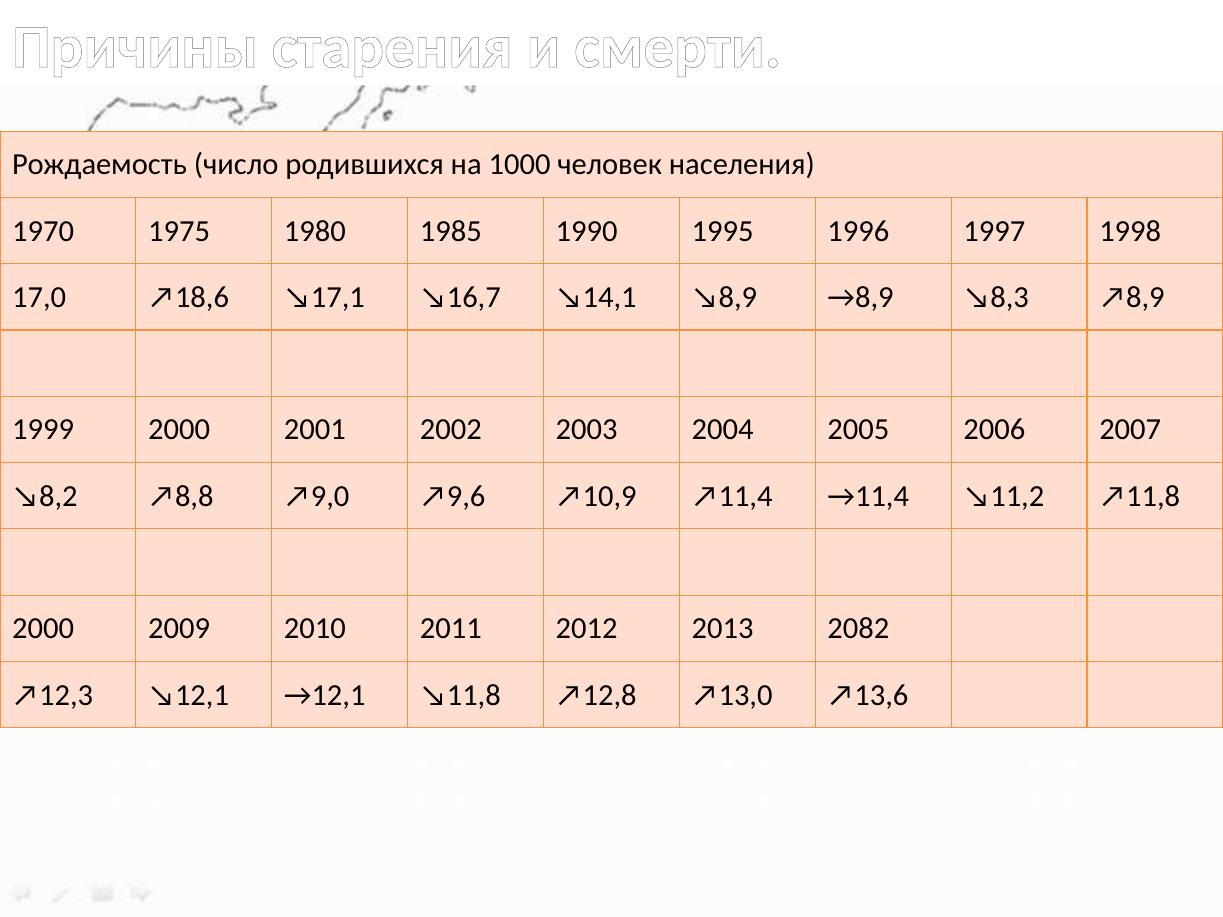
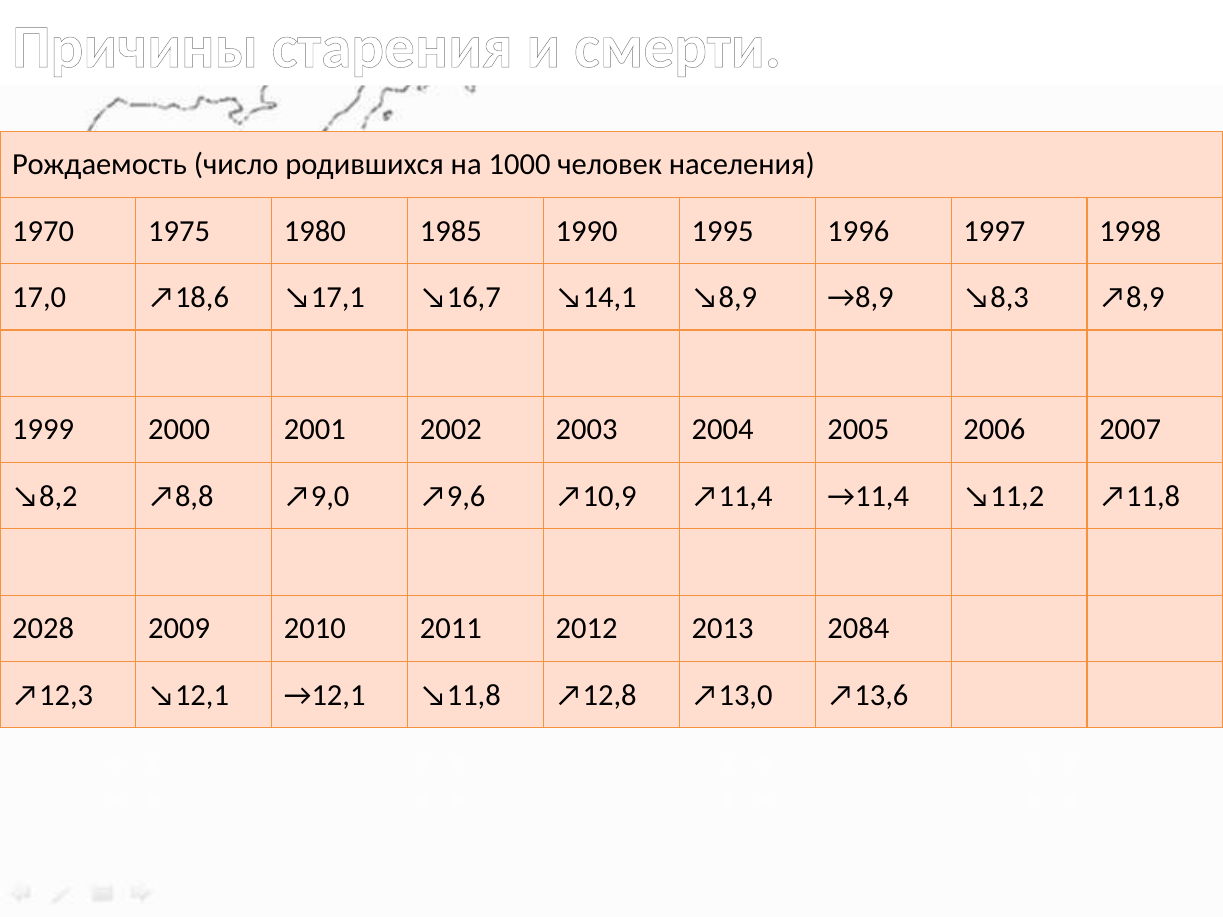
2000: 2000 -> 2028 (43, 629)
2082: 2082 -> 2084 (858, 629)
